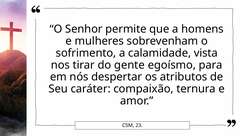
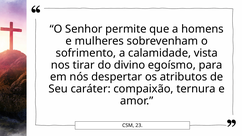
gente: gente -> divino (130, 65)
